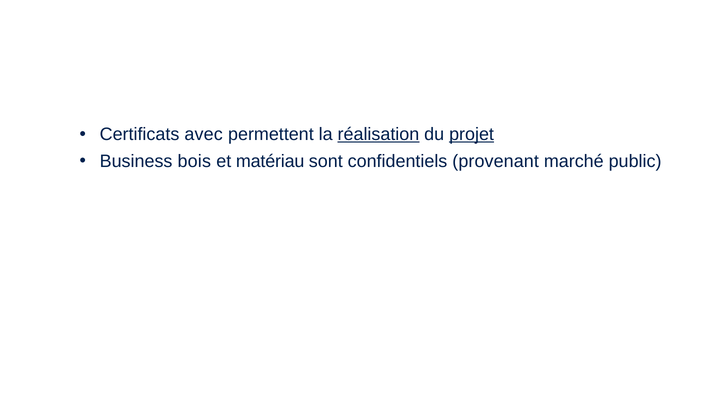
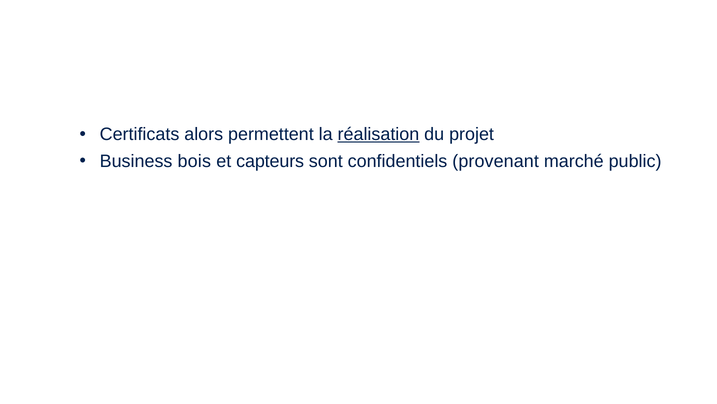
avec: avec -> alors (204, 134)
projet underline: present -> none (472, 134)
matériau: matériau -> capteurs (270, 161)
